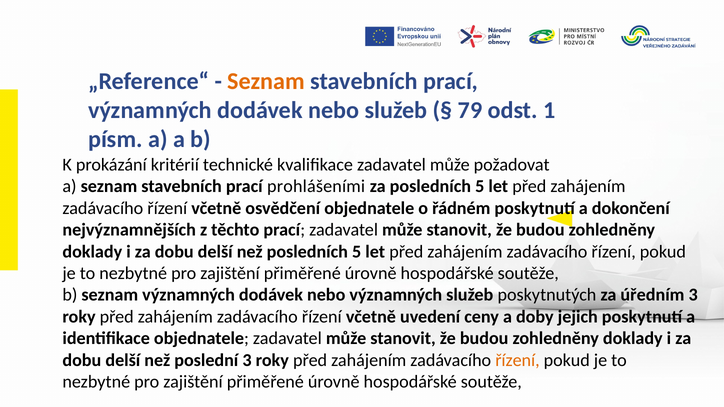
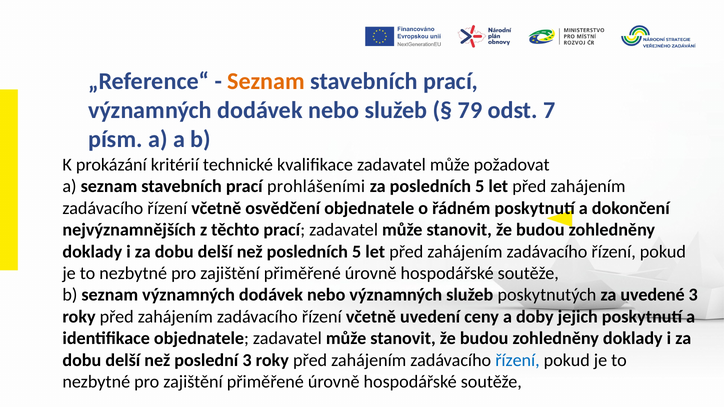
1: 1 -> 7 (549, 110)
úředním: úředním -> uvedené (653, 295)
řízení colour: orange -> blue (517, 360)
